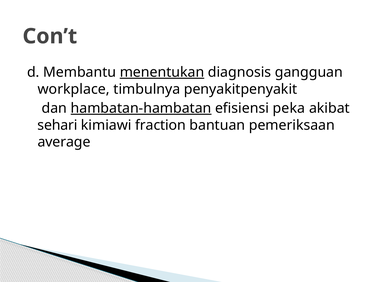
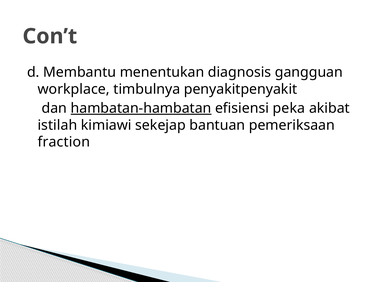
menentukan underline: present -> none (162, 72)
sehari: sehari -> istilah (57, 125)
fraction: fraction -> sekejap (160, 125)
average: average -> fraction (64, 142)
